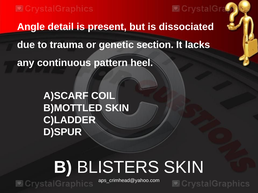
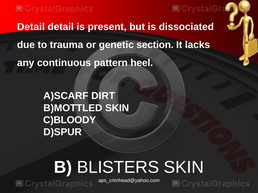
Angle: Angle -> Detail (31, 27)
COIL: COIL -> DIRT (103, 96)
C)LADDER: C)LADDER -> C)BLOODY (70, 120)
